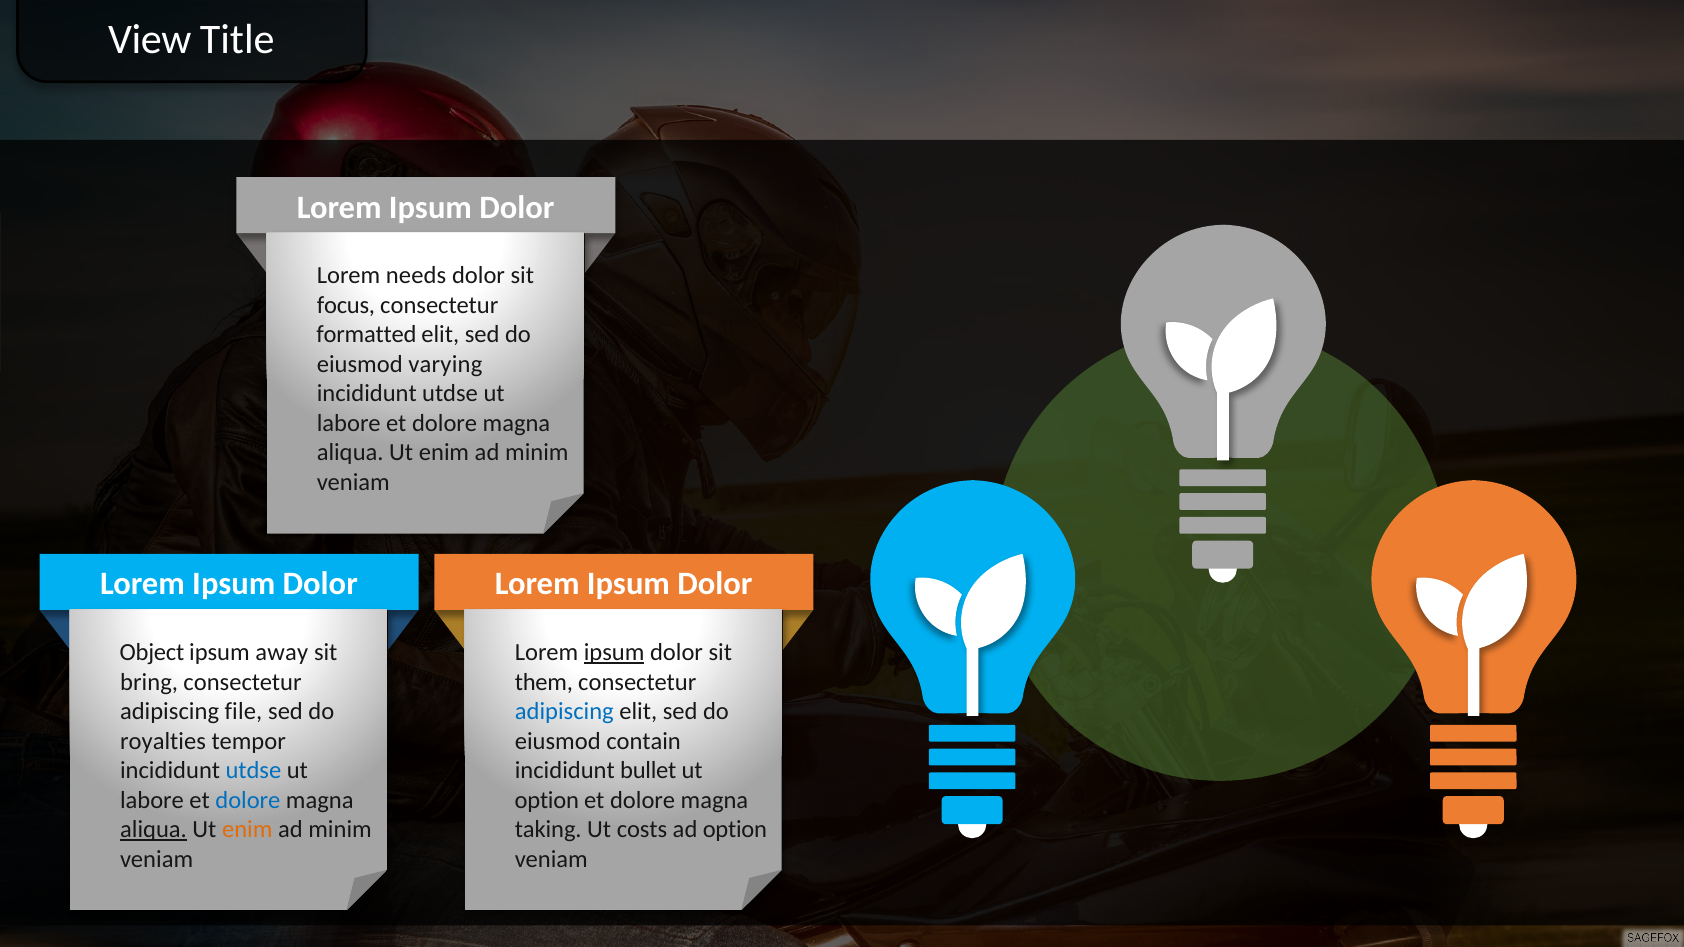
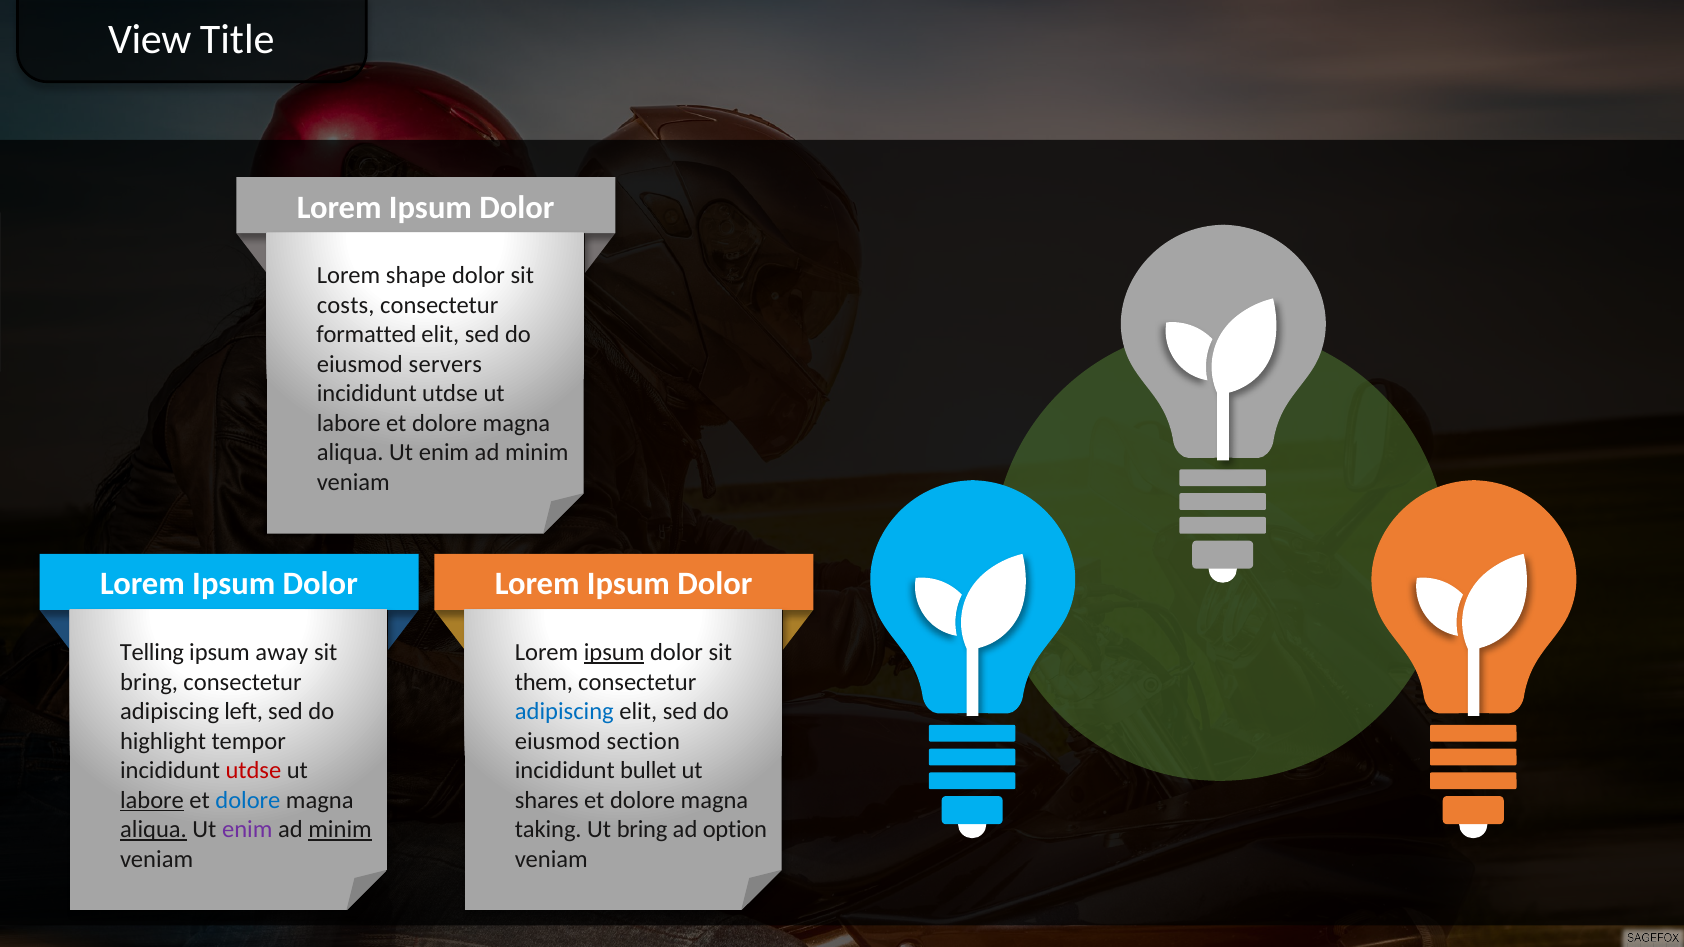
needs: needs -> shape (416, 276)
focus: focus -> costs (346, 305)
varying: varying -> servers (445, 364)
Object: Object -> Telling (152, 653)
file: file -> left (244, 712)
royalties: royalties -> highlight (163, 741)
contain: contain -> section (643, 741)
utdse colour: blue -> red (253, 771)
labore underline: none -> present (152, 800)
option: option -> shares (547, 800)
enim colour: orange -> purple (247, 830)
minim underline: none -> present (340, 830)
Ut costs: costs -> bring (642, 830)
